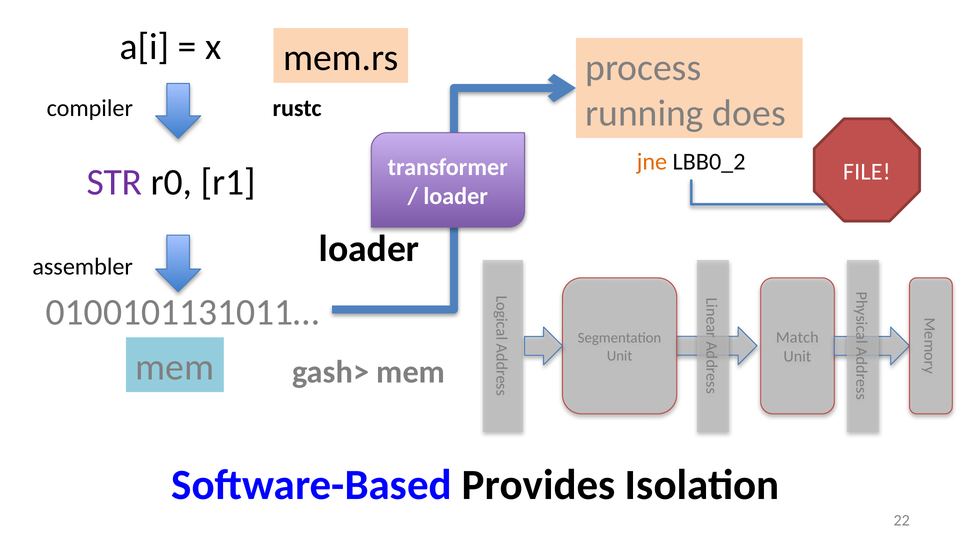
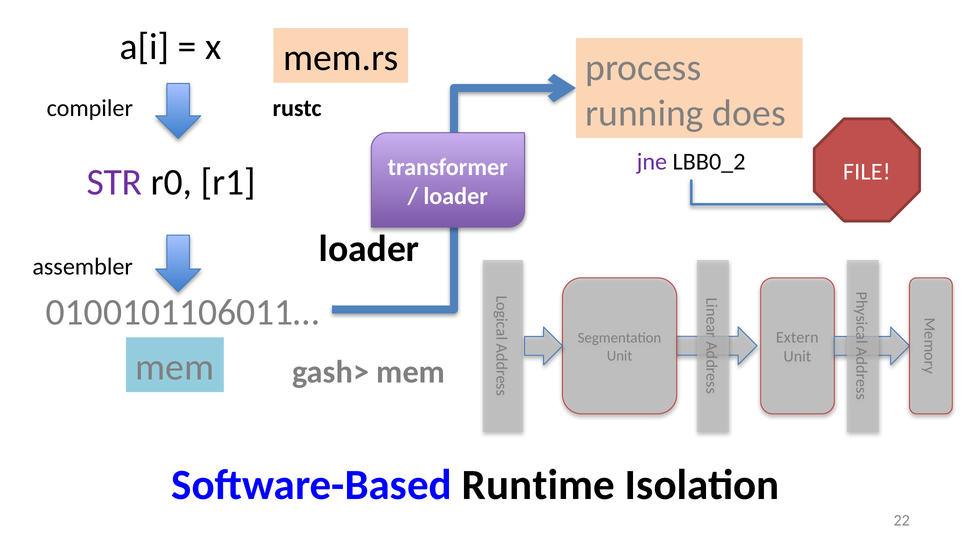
jne colour: orange -> purple (652, 162)
0100101131011…: 0100101131011… -> 0100101106011… (183, 312)
Match: Match -> Extern (797, 337)
Provides: Provides -> Runtime (538, 485)
